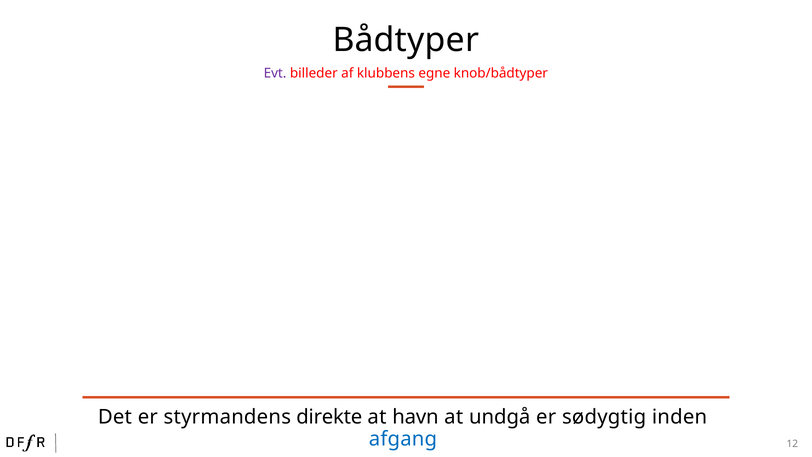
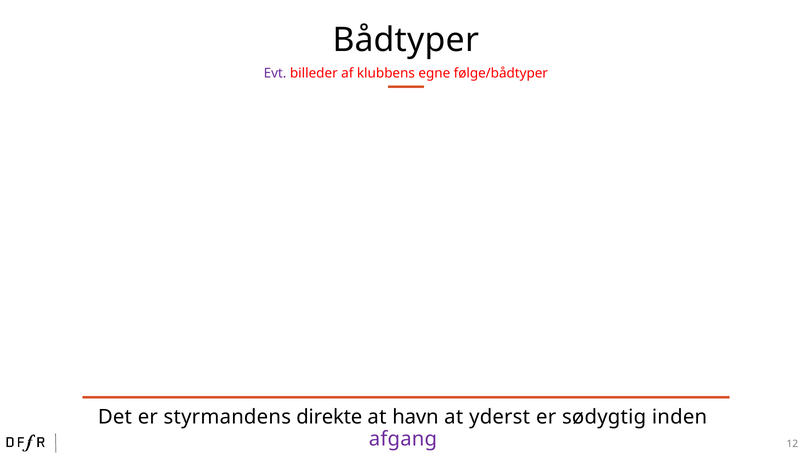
knob/bådtyper: knob/bådtyper -> følge/bådtyper (501, 73)
undgå: undgå -> yderst (500, 417)
afgang colour: blue -> purple (403, 439)
